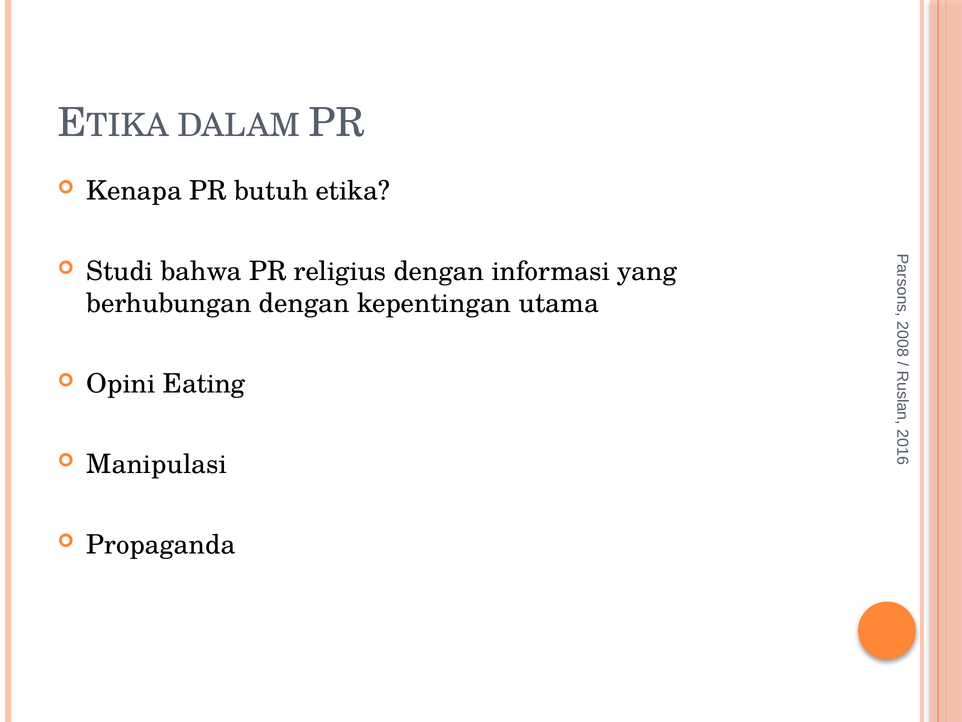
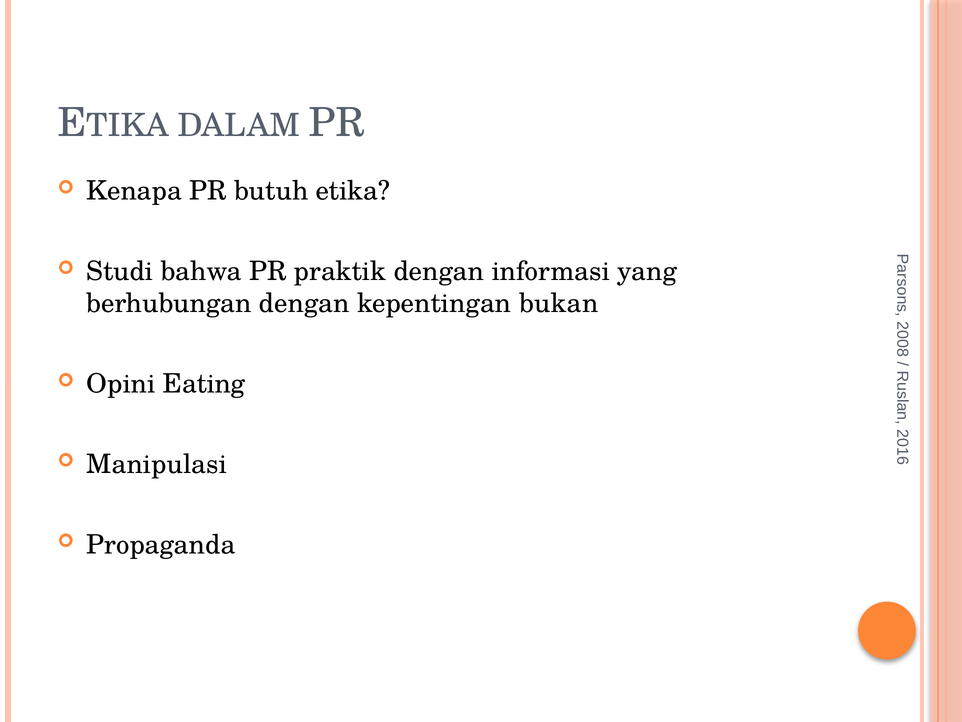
religius: religius -> praktik (340, 271)
utama: utama -> bukan (559, 303)
